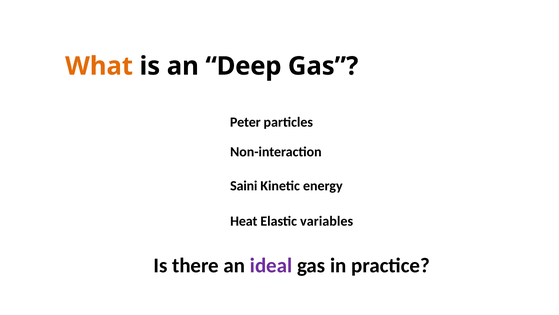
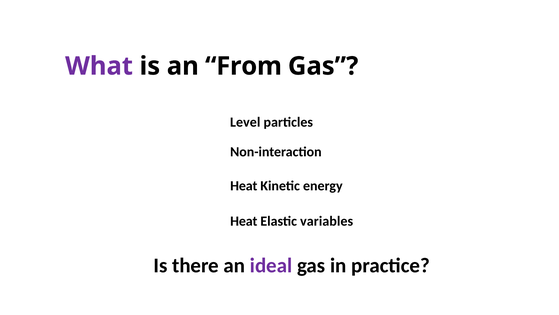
What colour: orange -> purple (99, 66)
Deep: Deep -> From (243, 66)
Peter: Peter -> Level (245, 122)
Saini: Saini -> Heat (244, 186)
